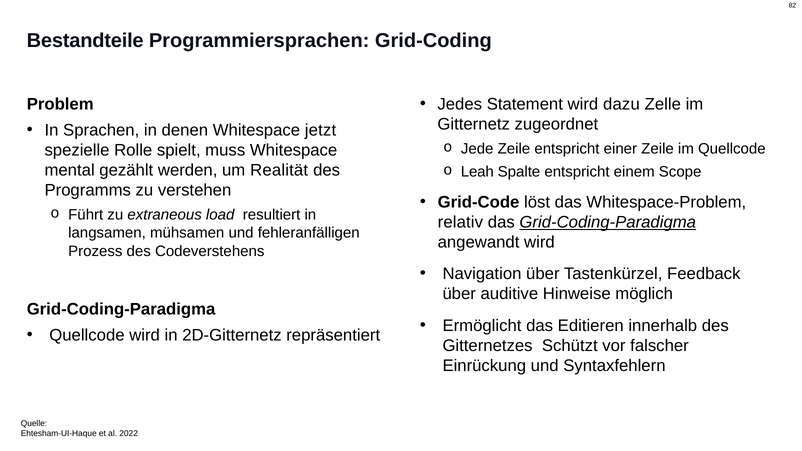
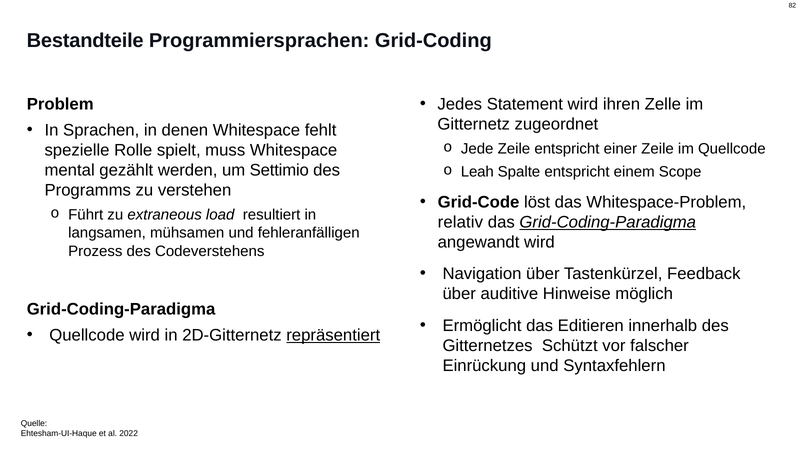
dazu: dazu -> ihren (622, 104)
jetzt: jetzt -> fehlt (321, 130)
Realität: Realität -> Settimio (279, 170)
repräsentiert underline: none -> present (333, 335)
